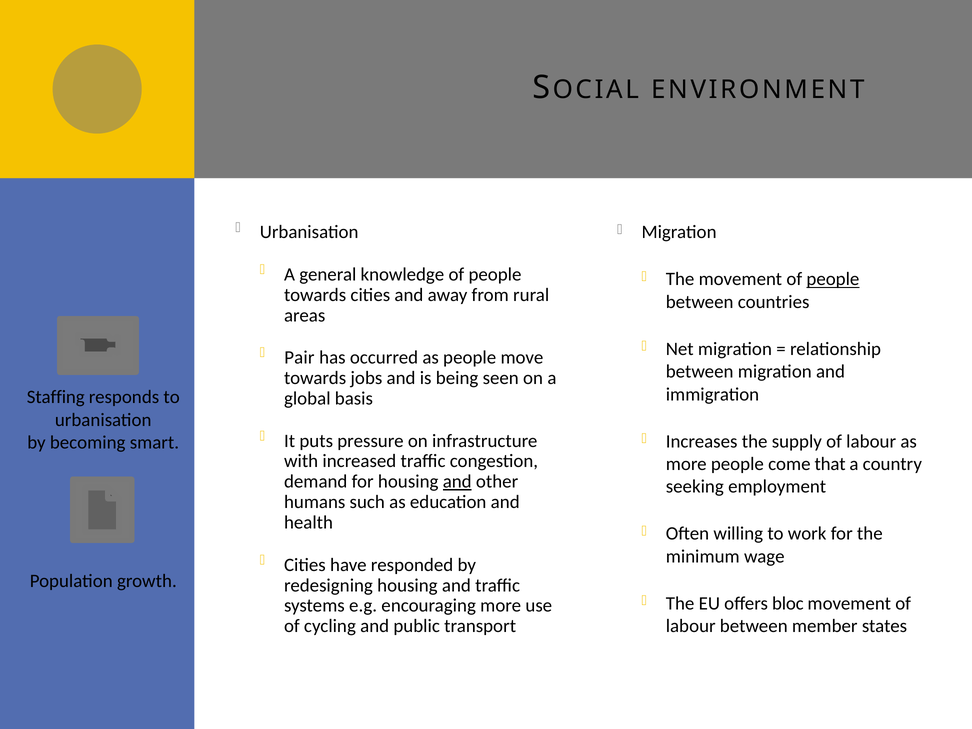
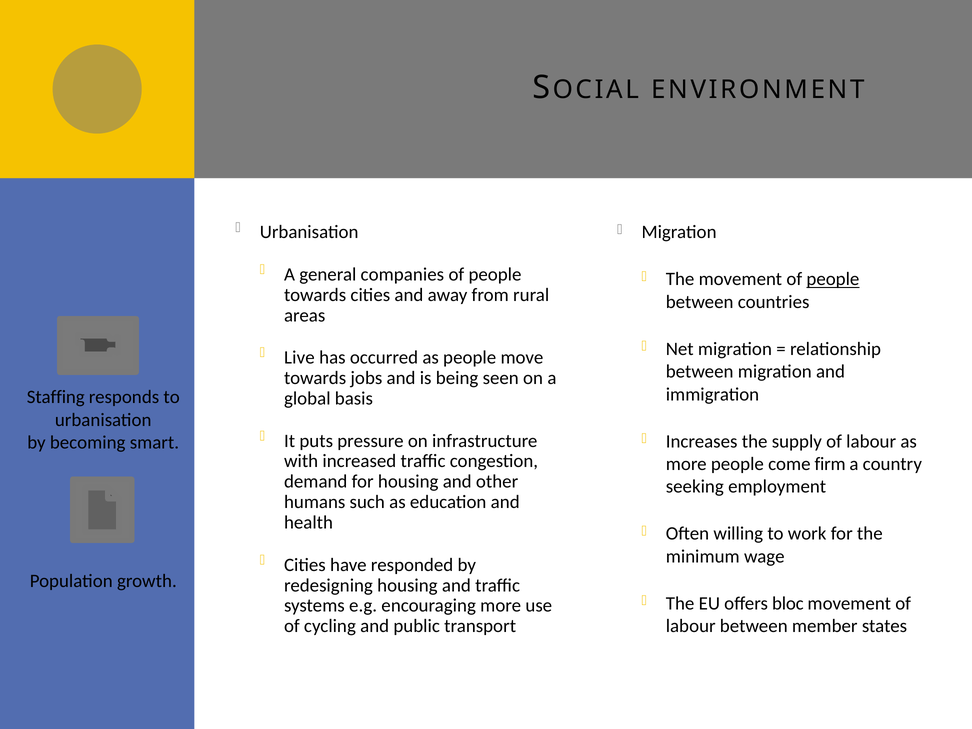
knowledge: knowledge -> companies (402, 274)
Pair: Pair -> Live (299, 358)
that: that -> firm (830, 464)
and underline: present -> none (457, 482)
